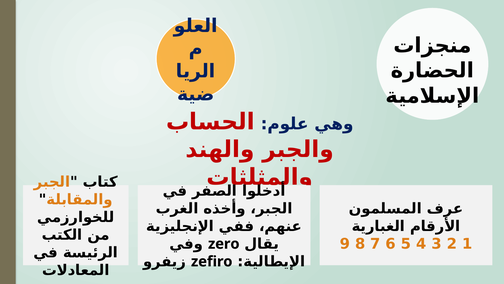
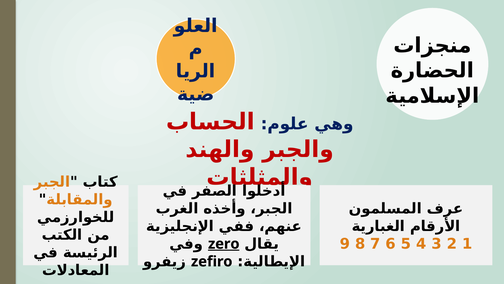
zero underline: none -> present (224, 243)
